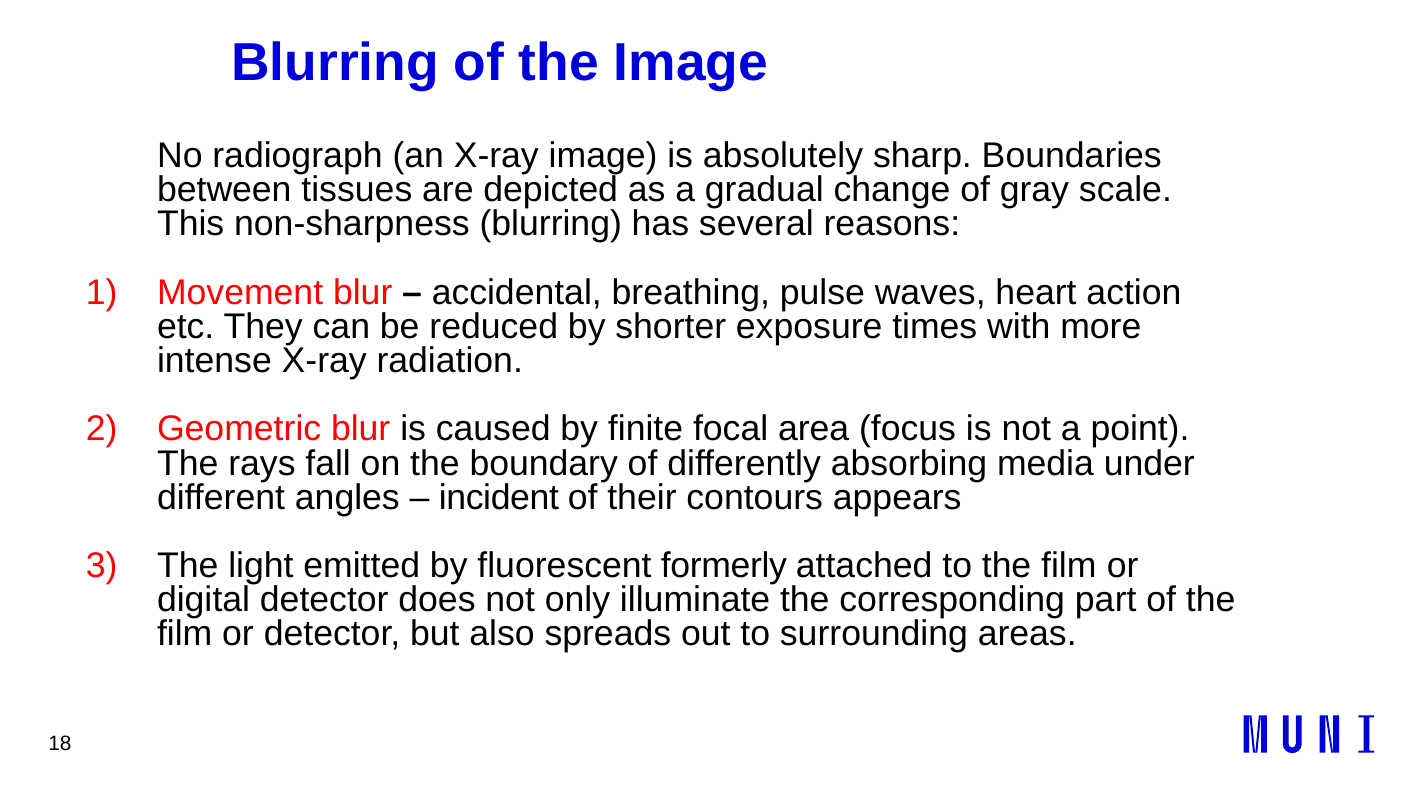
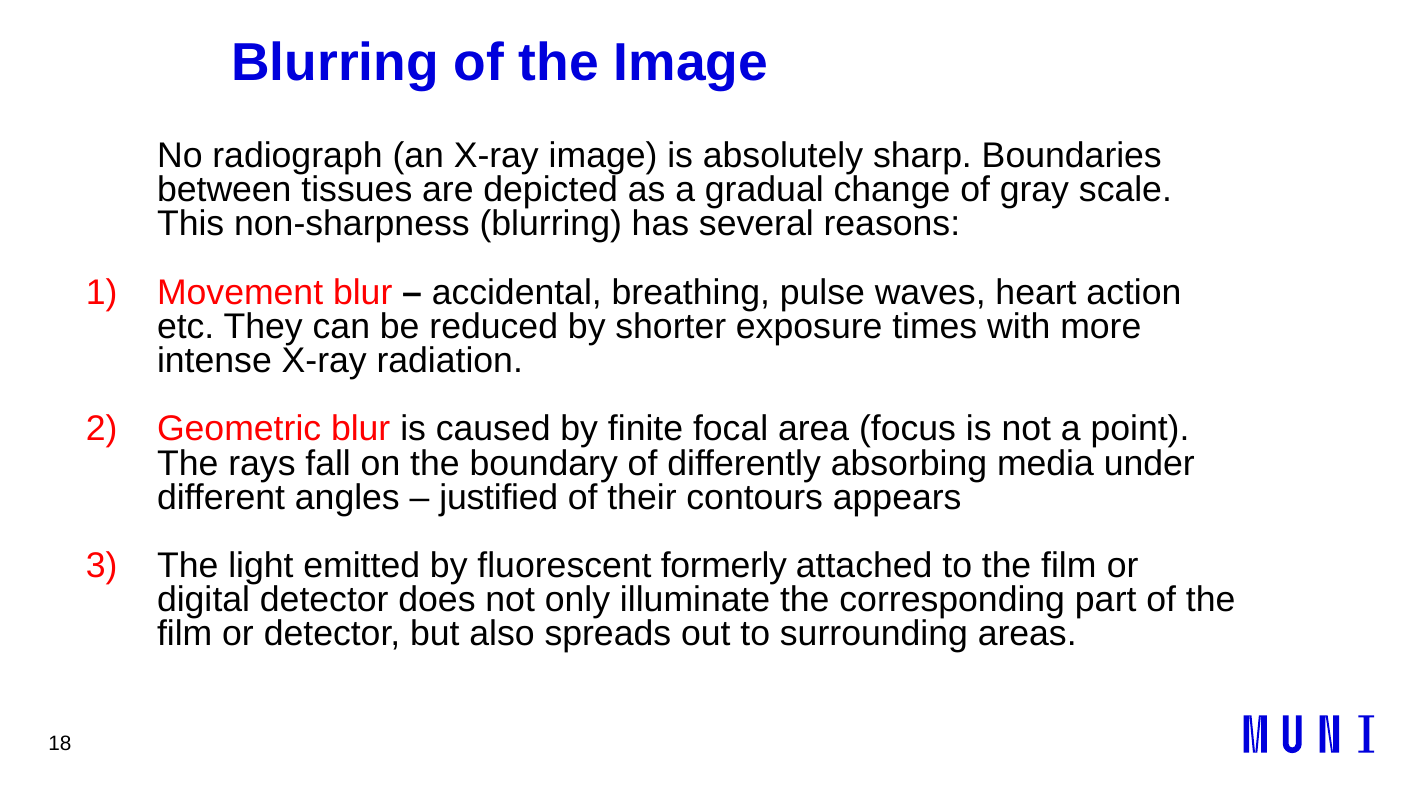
incident: incident -> justified (499, 497)
